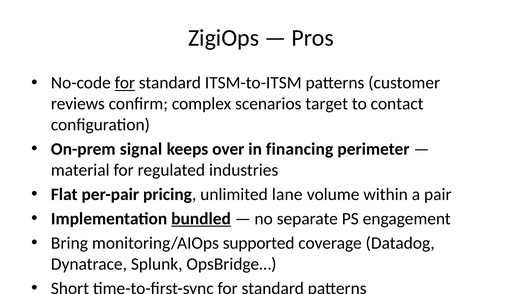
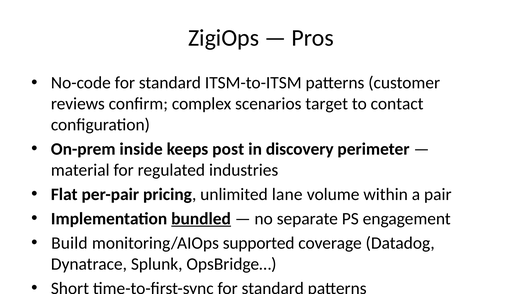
for underline: present -> none (125, 83)
signal: signal -> inside (141, 149)
over: over -> post (228, 149)
financing: financing -> discovery (300, 149)
Bring: Bring -> Build (69, 243)
